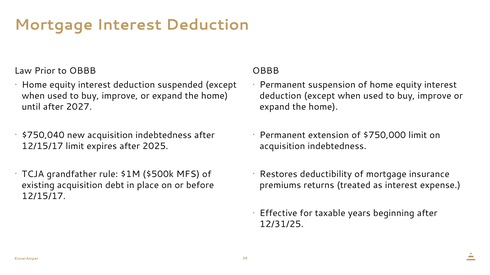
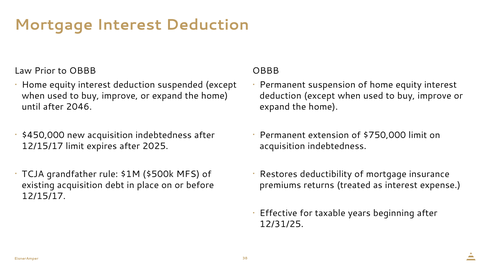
2027: 2027 -> 2046 (79, 107)
$750,040: $750,040 -> $450,000 (43, 135)
